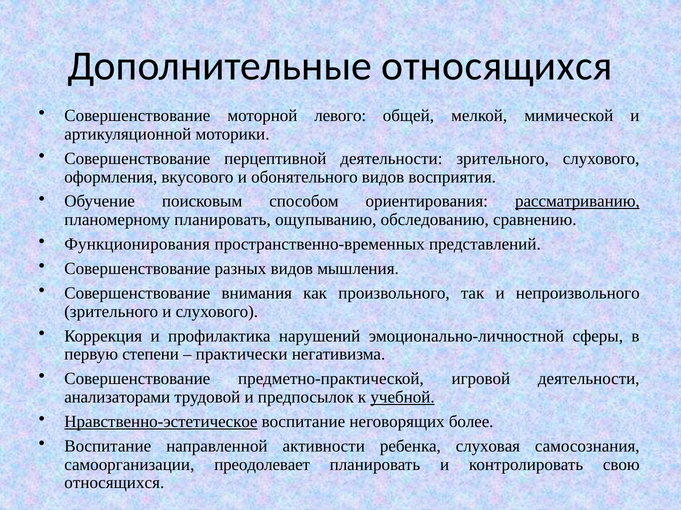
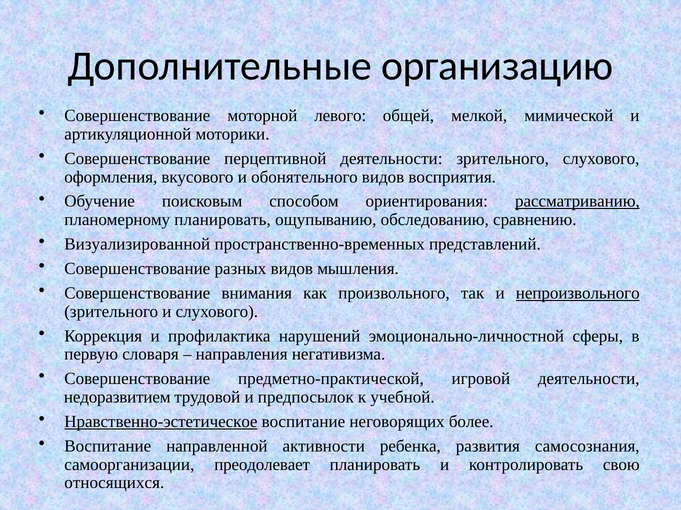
Дополнительные относящихся: относящихся -> организацию (497, 66)
Функционирования: Функционирования -> Визуализированной (137, 245)
непроизвольного underline: none -> present (578, 294)
степени: степени -> словаря (151, 355)
практически: практически -> направления (242, 355)
анализаторами: анализаторами -> недоразвитием (117, 398)
учебной underline: present -> none (403, 398)
слуховая: слуховая -> развития (488, 447)
